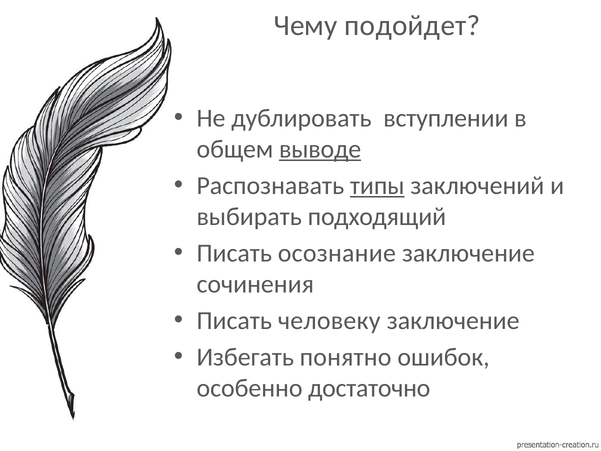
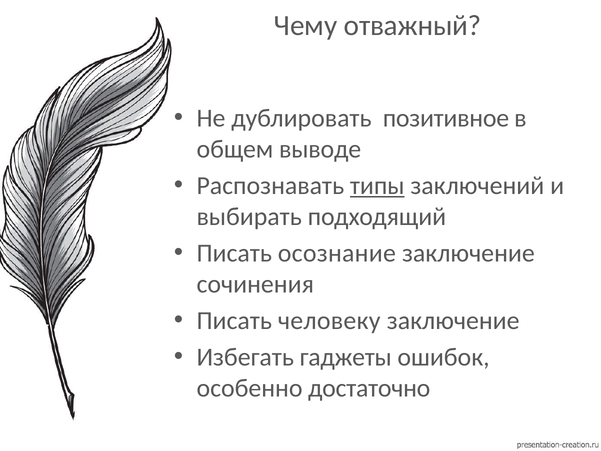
подойдет: подойдет -> отважный (413, 26)
вступлении: вступлении -> позитивное (446, 118)
выводе underline: present -> none (320, 149)
понятно: понятно -> гаджеты (346, 357)
